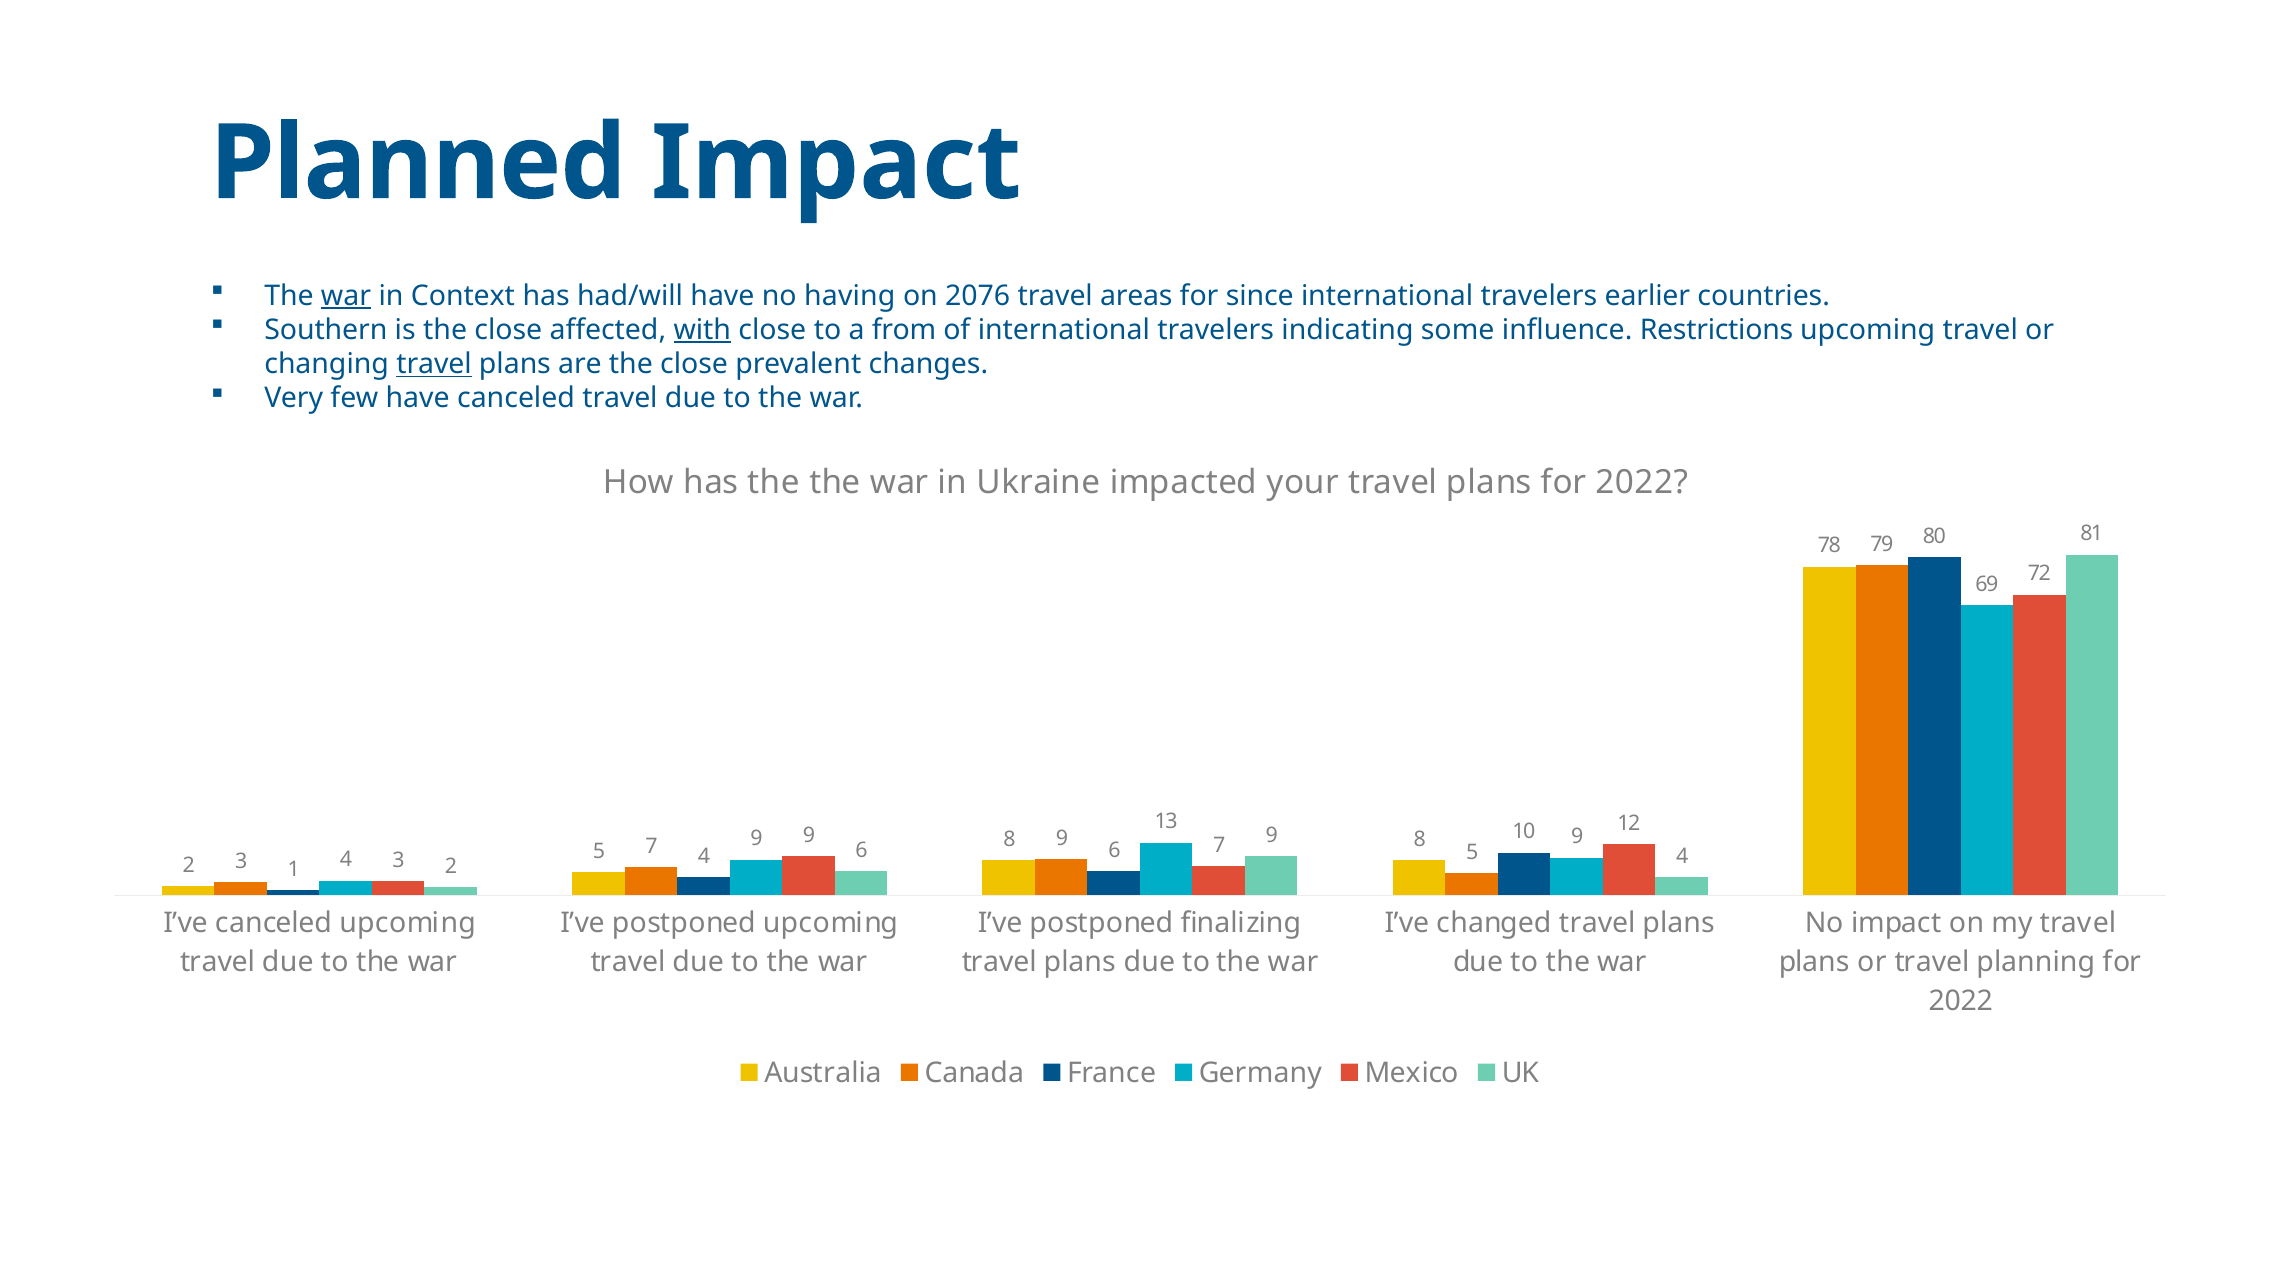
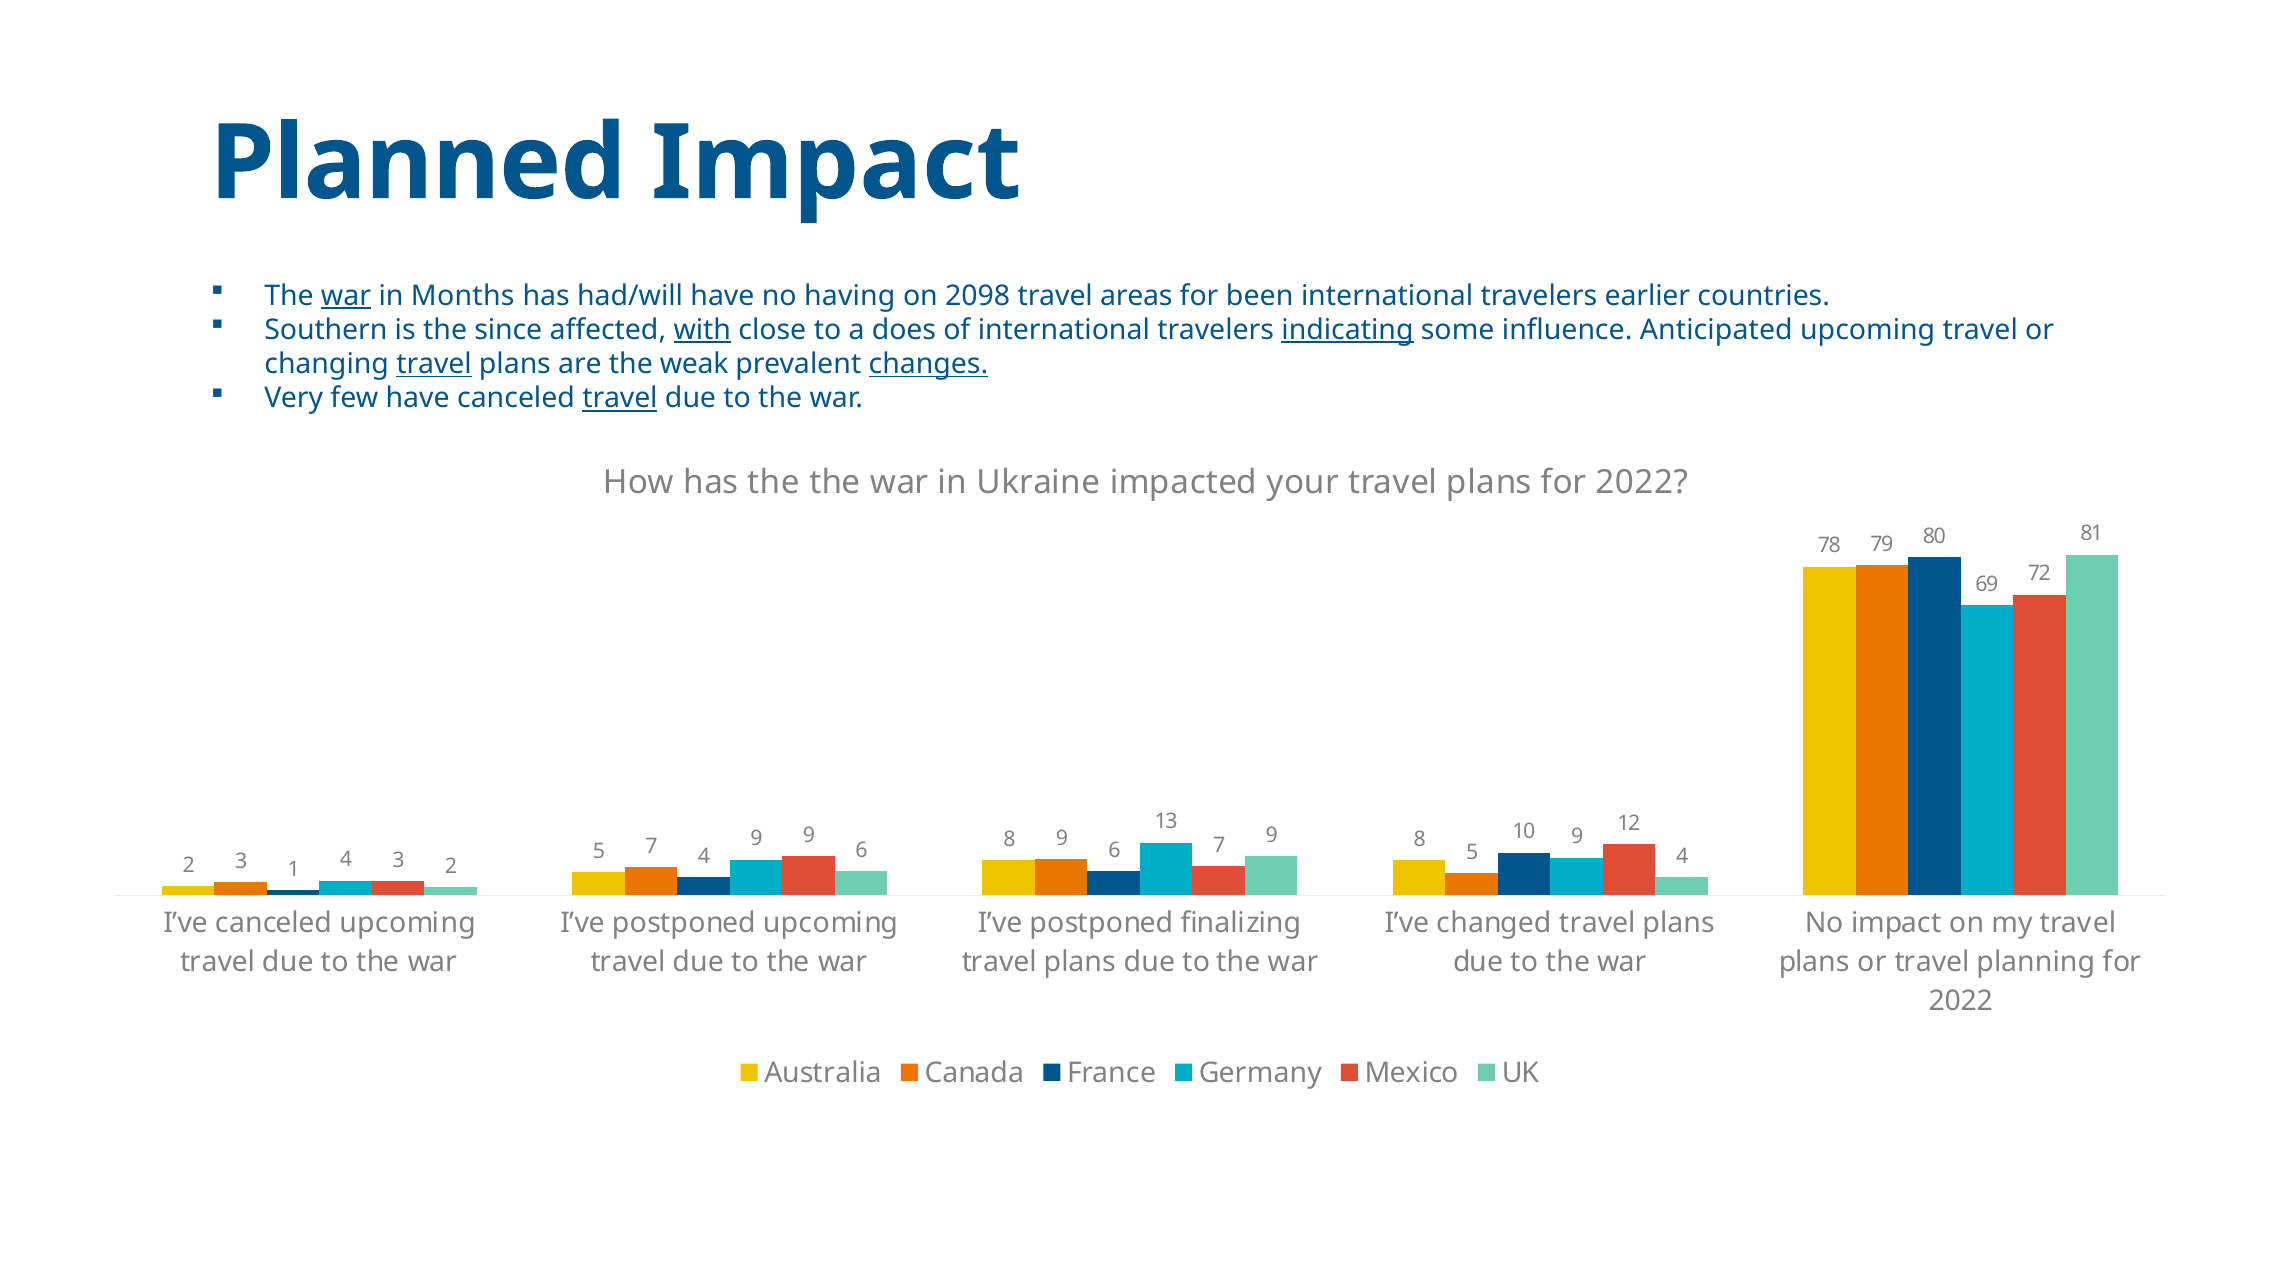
Context: Context -> Months (463, 296)
2076: 2076 -> 2098 (978, 296)
since: since -> been (1260, 296)
is the close: close -> since (508, 330)
from: from -> does (904, 330)
indicating underline: none -> present (1348, 330)
Restrictions: Restrictions -> Anticipated (1716, 330)
are the close: close -> weak (694, 364)
changes underline: none -> present (928, 364)
travel underline: none -> present (620, 398)
